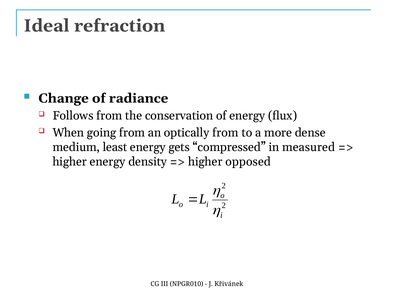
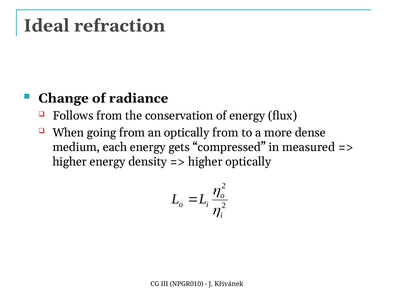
least: least -> each (115, 147)
higher opposed: opposed -> optically (248, 161)
